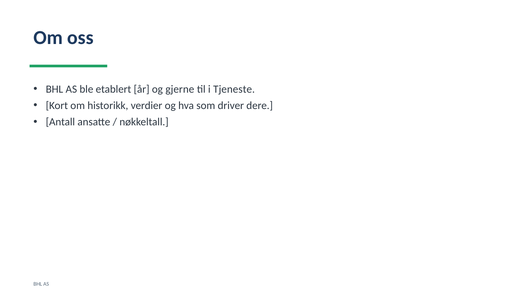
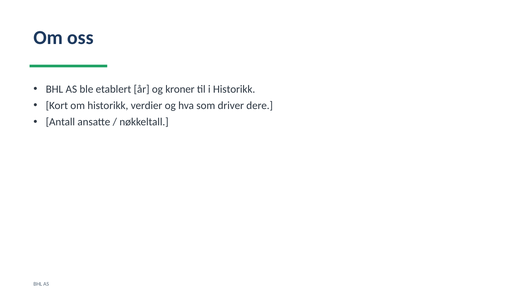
gjerne: gjerne -> kroner (180, 89)
i Tjeneste: Tjeneste -> Historikk (234, 89)
